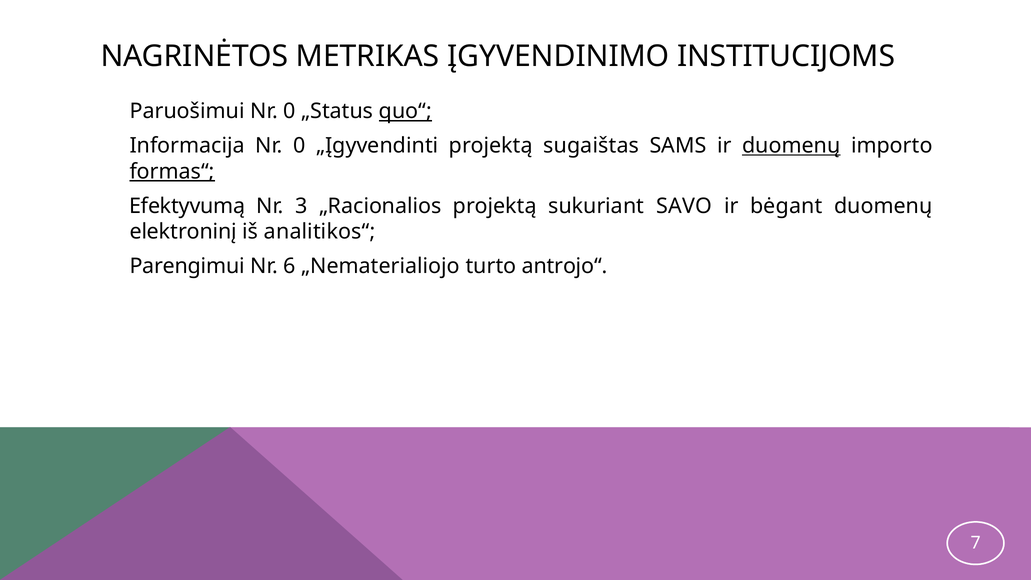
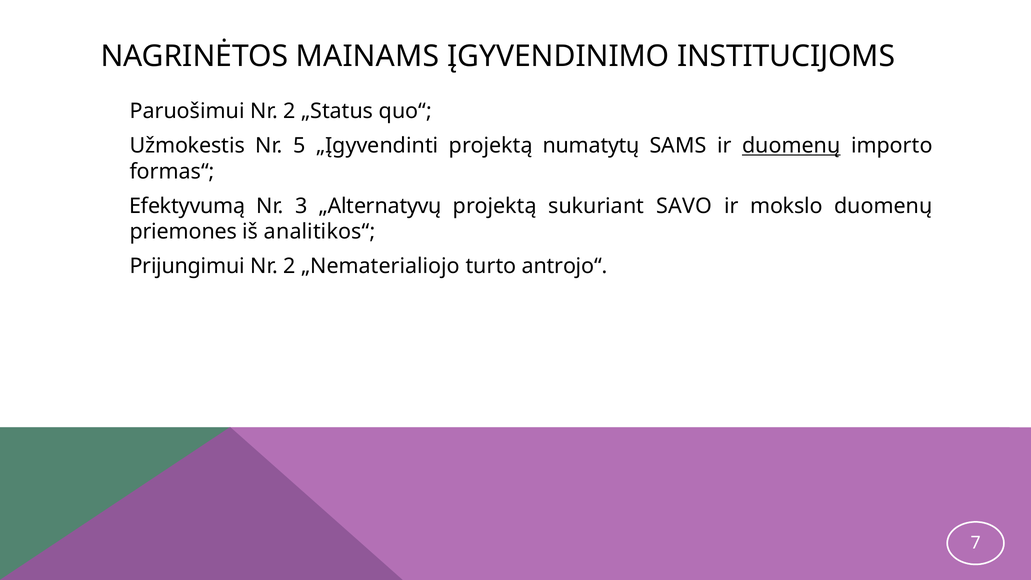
METRIKAS: METRIKAS -> MAINAMS (368, 56)
0: 0 -> 2 (290, 111)
quo“ underline: present -> none (405, 111)
Informacija: Informacija -> Užmokestis (187, 146)
0: 0 -> 5 (299, 146)
sugaištas: sugaištas -> numatytų (591, 146)
formas“ underline: present -> none (172, 172)
„Racionalios: „Racionalios -> „Alternatyvų (380, 206)
bėgant: bėgant -> mokslo (786, 206)
elektroninį: elektroninį -> priemones (183, 232)
Parengimui: Parengimui -> Prijungimui (187, 266)
6: 6 -> 2 (290, 266)
